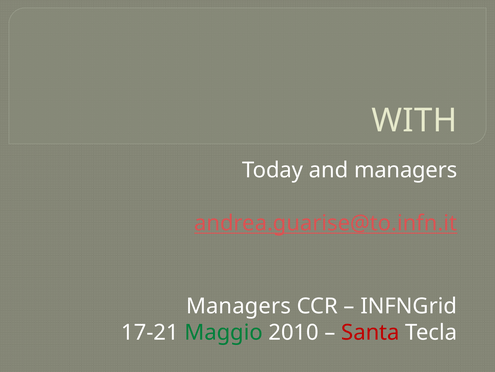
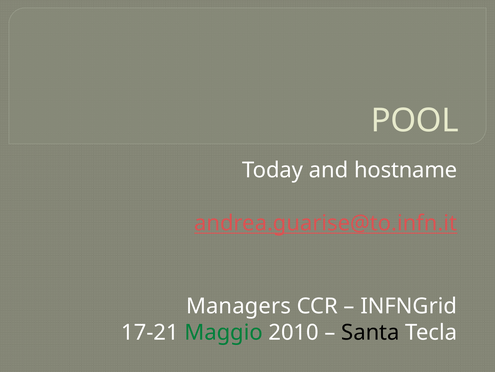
WITH: WITH -> POOL (415, 120)
and managers: managers -> hostname (406, 170)
Santa colour: red -> black (370, 332)
